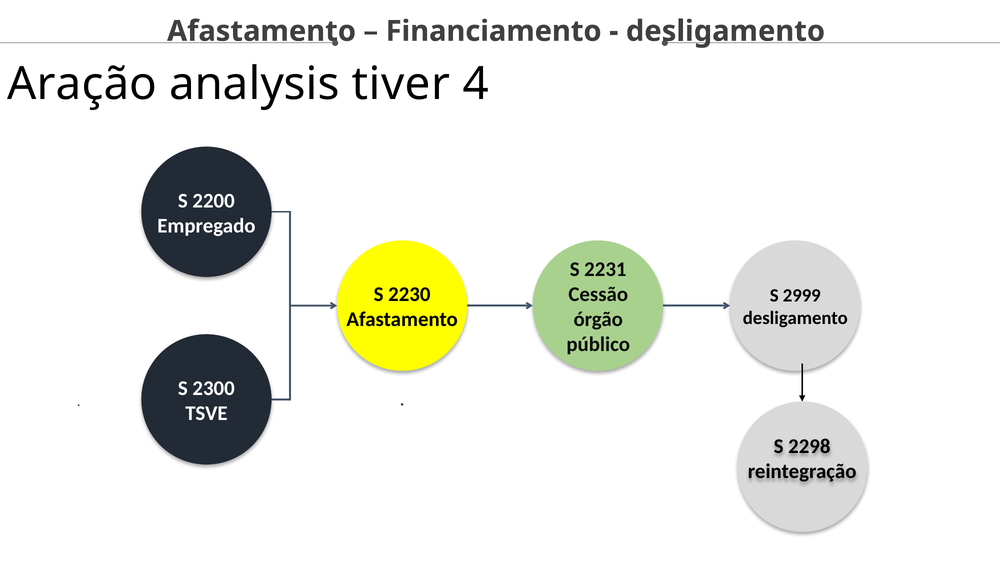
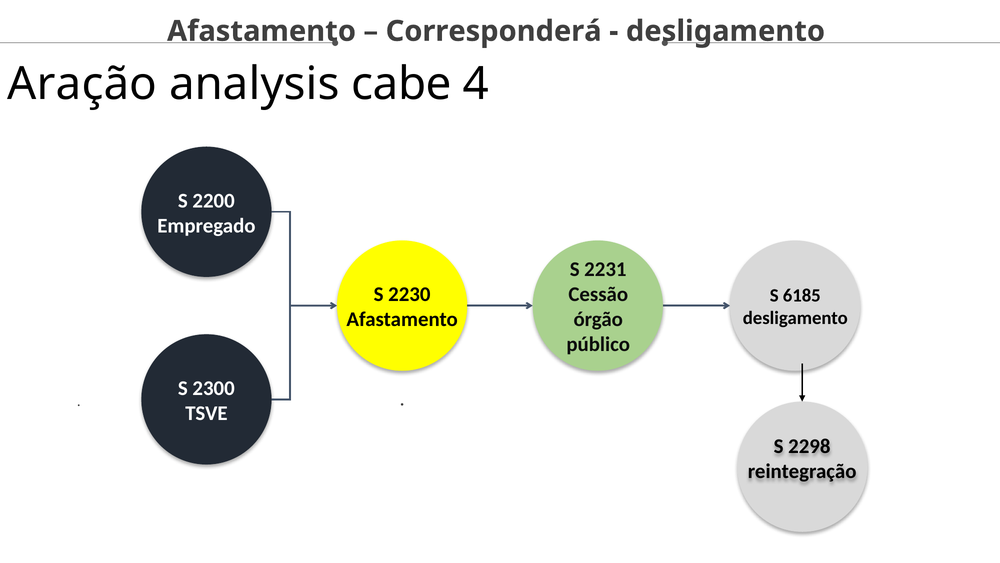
Financiamento: Financiamento -> Corresponderá (494, 31)
tiver: tiver -> cabe (401, 84)
2999: 2999 -> 6185 (802, 295)
